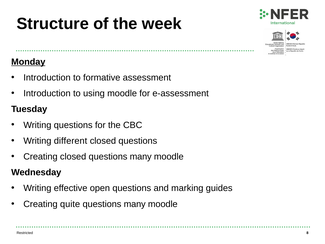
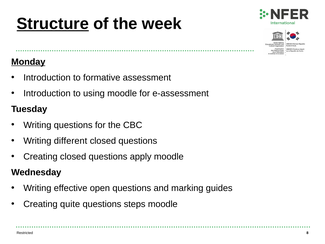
Structure underline: none -> present (53, 24)
closed questions many: many -> apply (141, 156)
many: many -> steps (135, 204)
